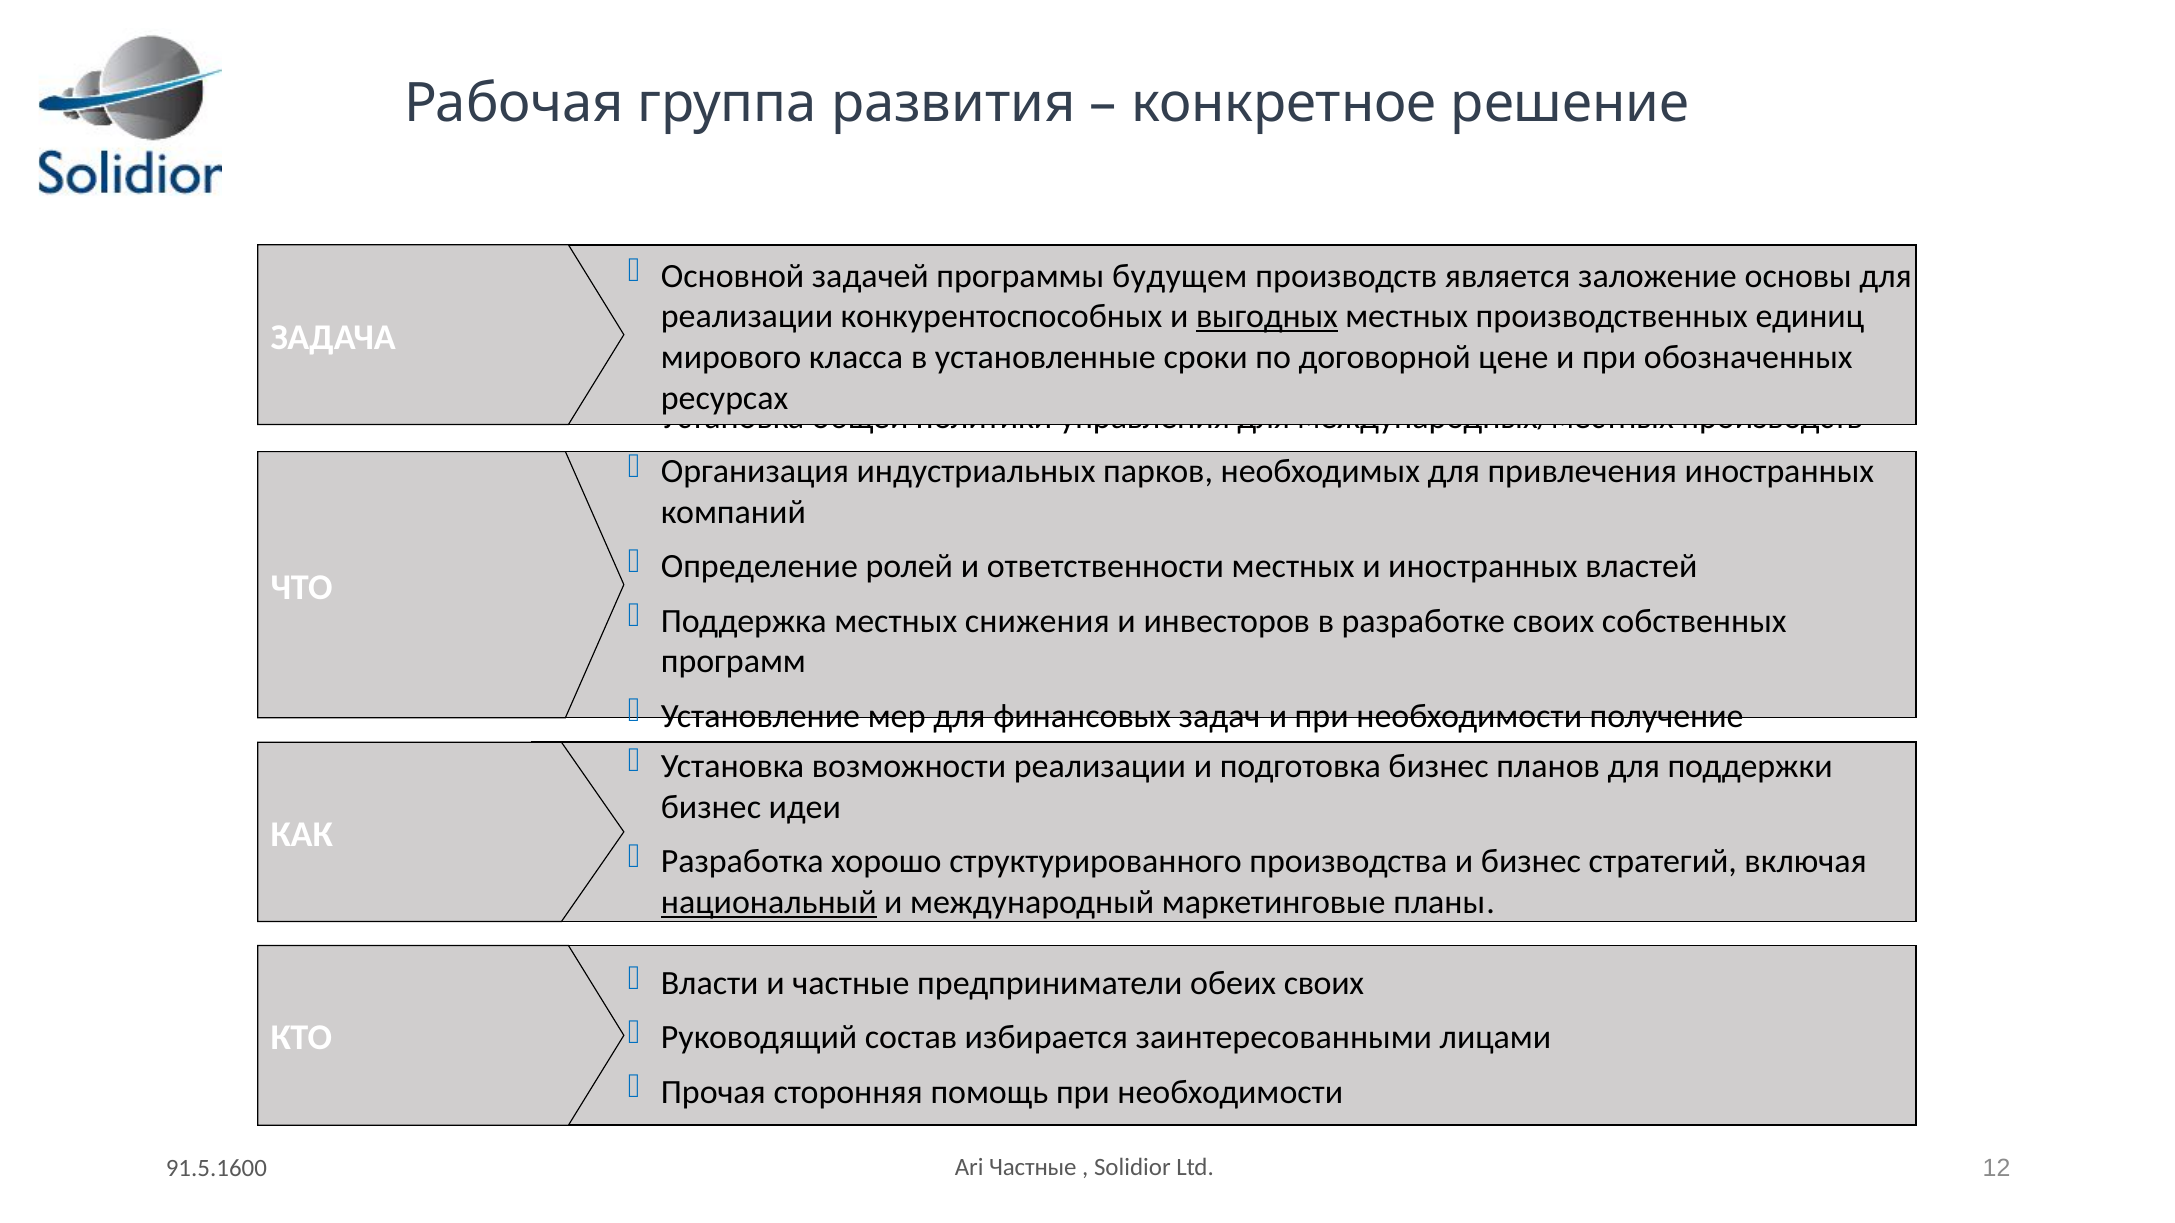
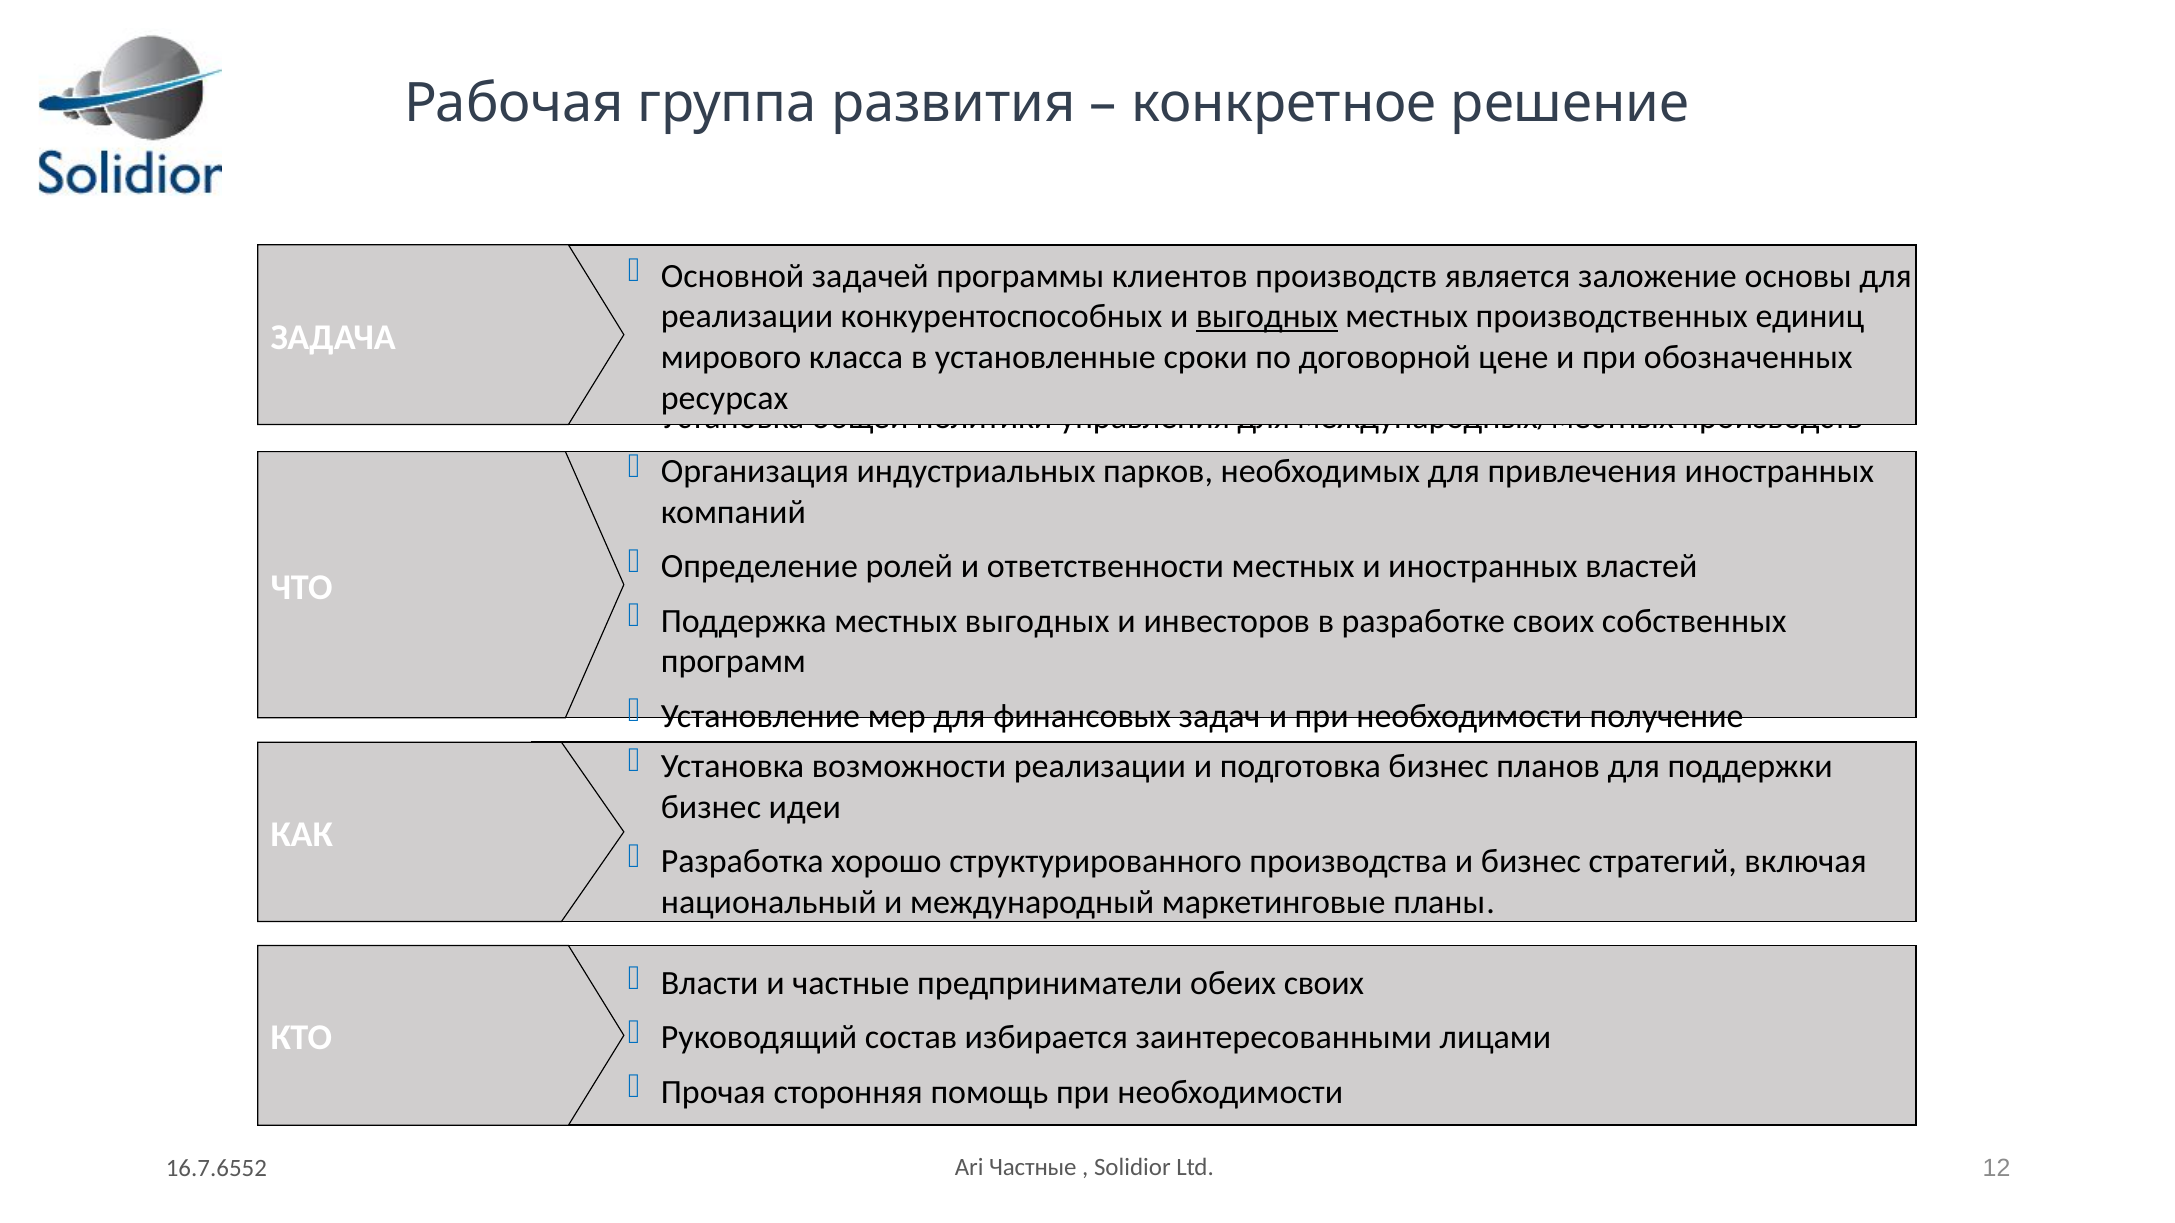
будущем: будущем -> клиентов (1180, 276)
местных снижения: снижения -> выгодных (1037, 621)
национальный underline: present -> none (769, 902)
91.5.1600: 91.5.1600 -> 16.7.6552 (216, 1168)
